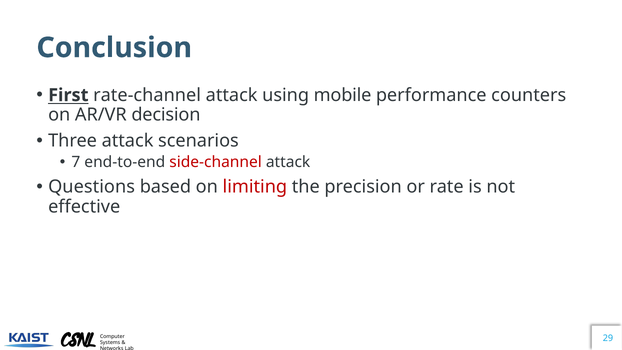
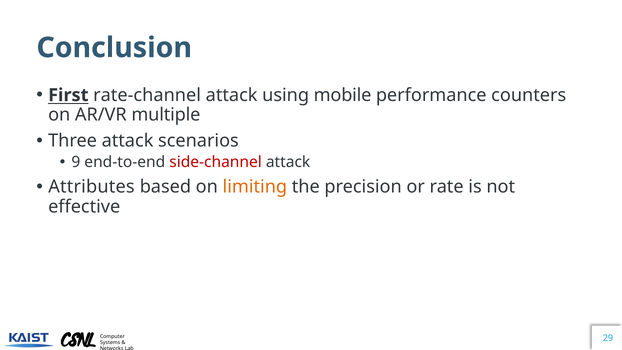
decision: decision -> multiple (166, 115)
7: 7 -> 9 (76, 162)
Questions: Questions -> Attributes (91, 187)
limiting colour: red -> orange (255, 187)
